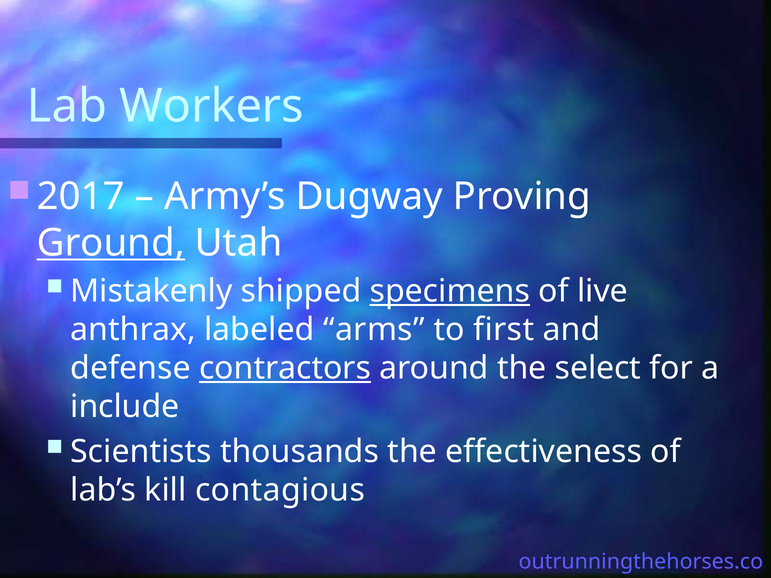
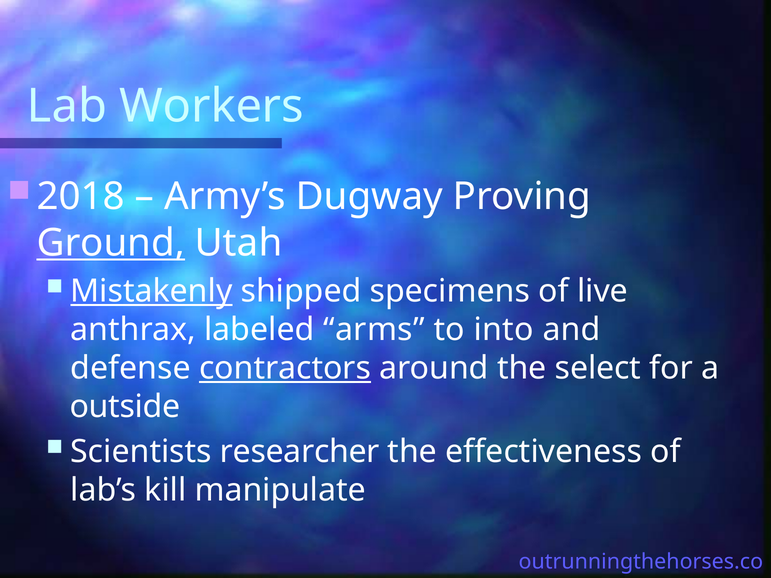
2017: 2017 -> 2018 (81, 197)
Mistakenly underline: none -> present (151, 291)
specimens underline: present -> none (450, 291)
first: first -> into (504, 330)
include: include -> outside (125, 407)
thousands: thousands -> researcher (300, 452)
contagious: contagious -> manipulate (280, 491)
